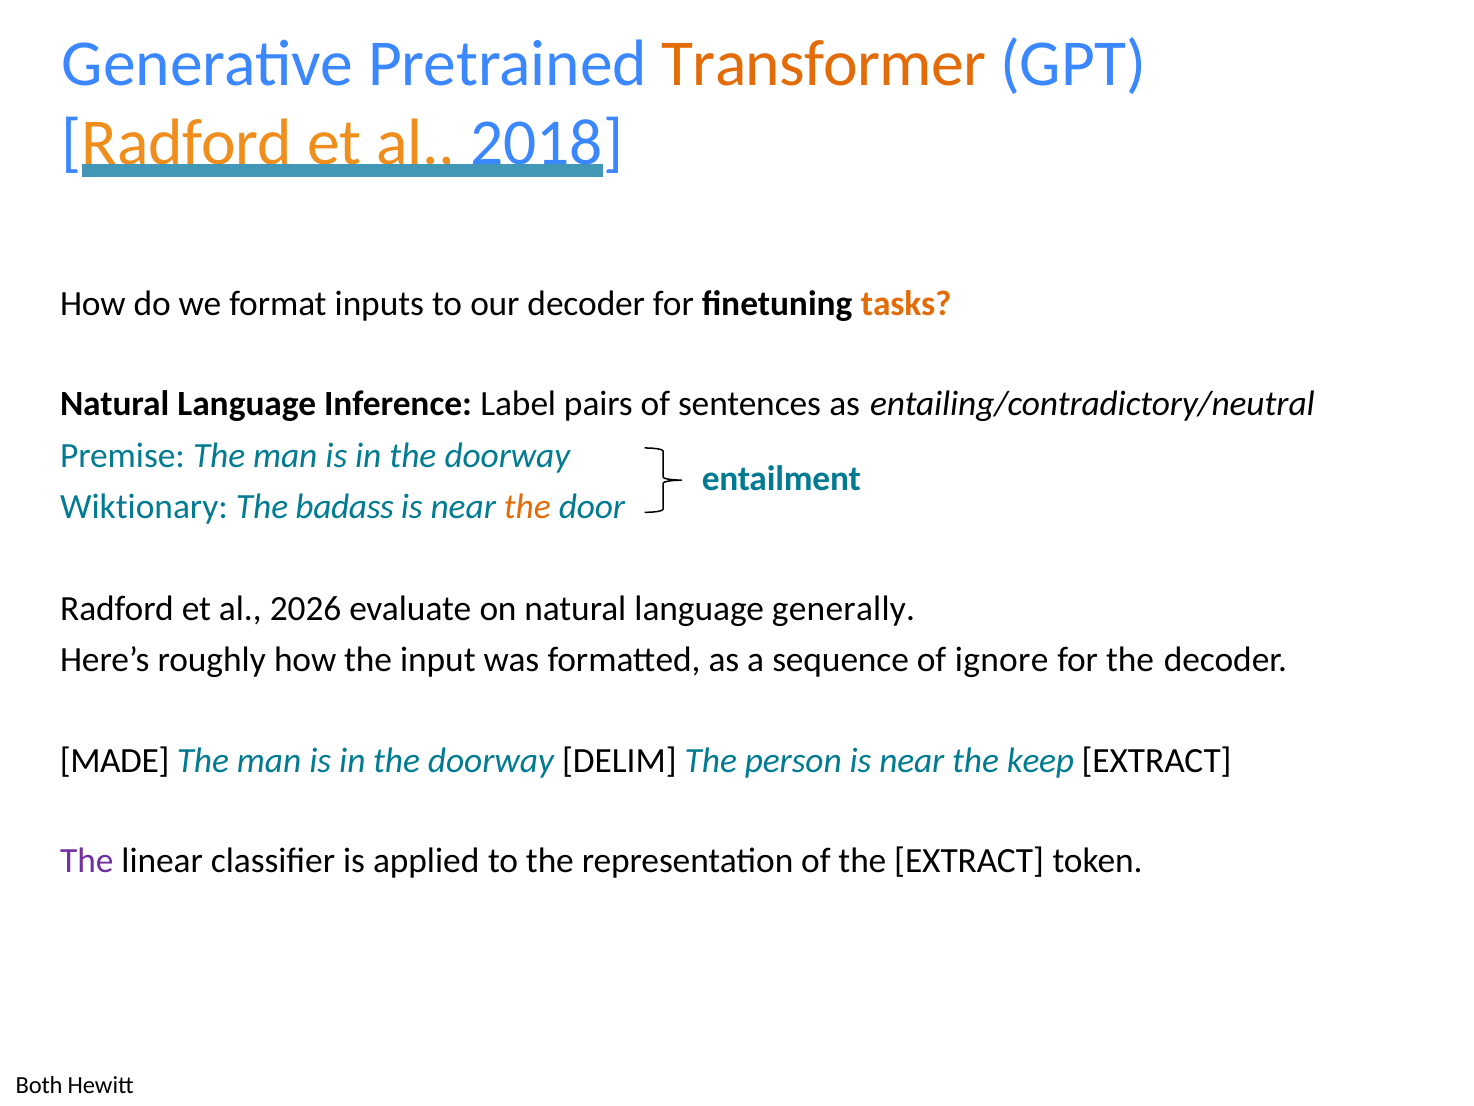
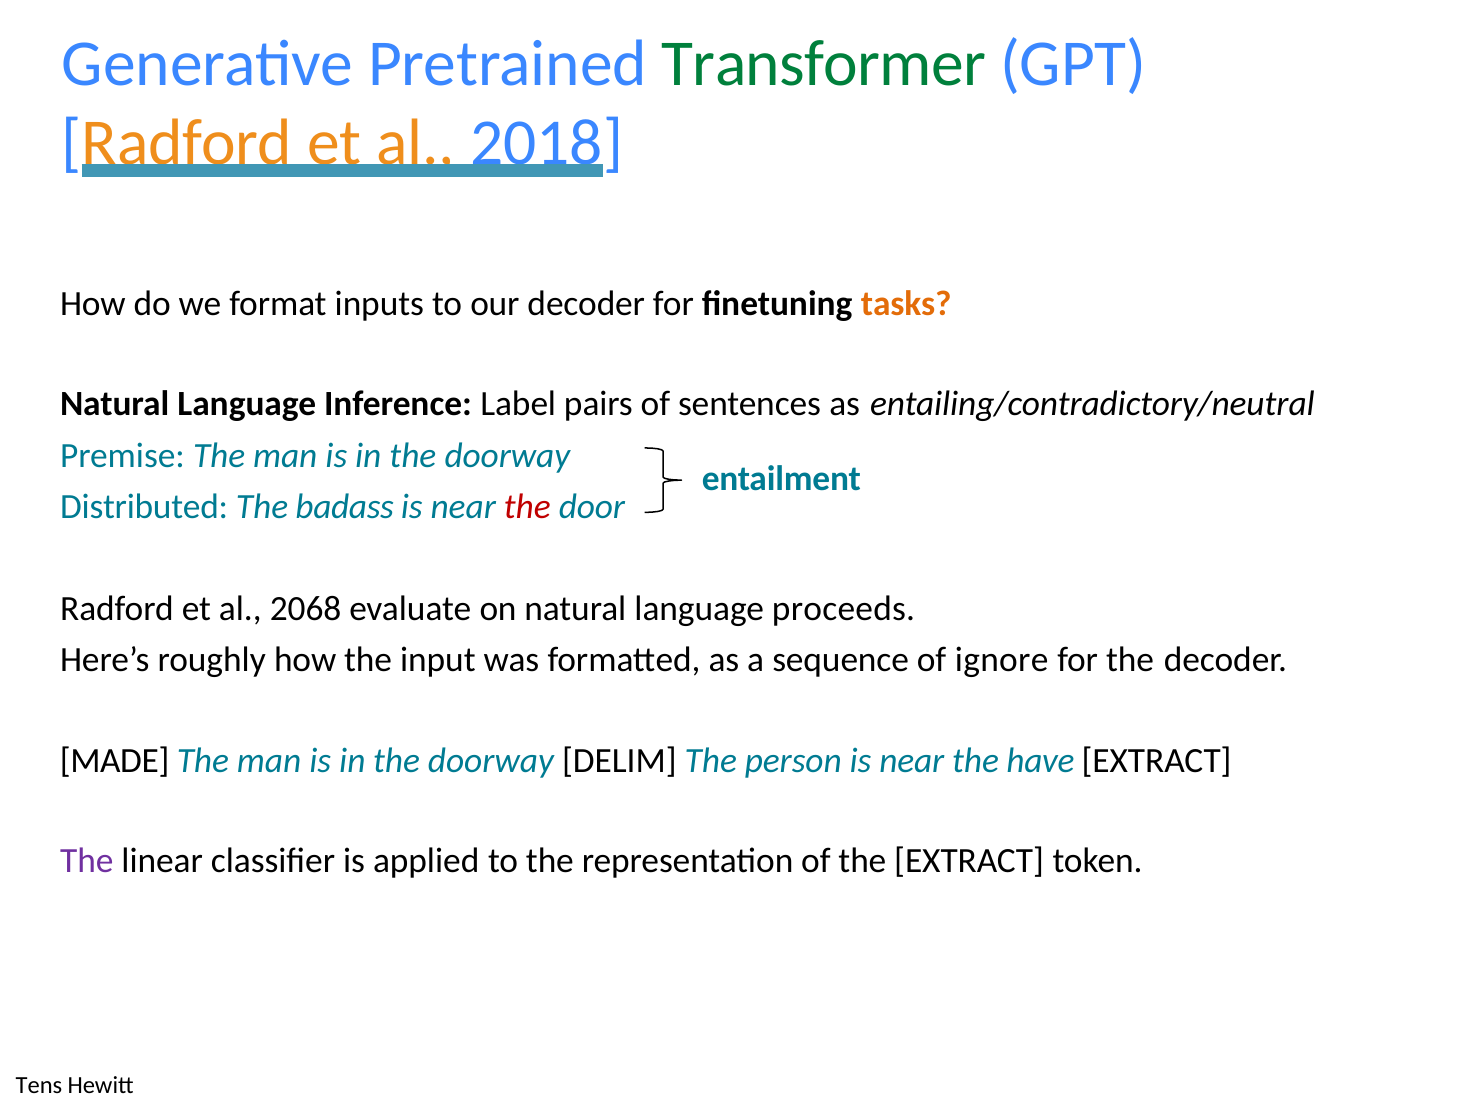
Transformer colour: orange -> green (824, 64)
Wiktionary: Wiktionary -> Distributed (144, 507)
the colour: orange -> red (527, 507)
2026: 2026 -> 2068 (306, 608)
generally: generally -> proceeds (844, 608)
keep: keep -> have (1040, 760)
Both: Both -> Tens (39, 1085)
